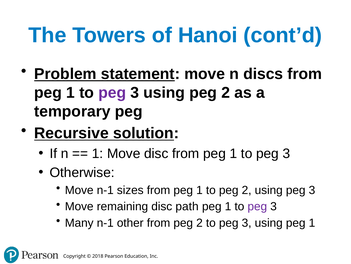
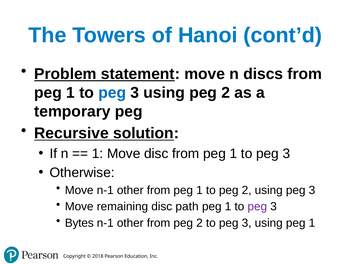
peg colour: purple -> blue (112, 92)
Move n-1 sizes: sizes -> other (130, 190)
Many: Many -> Bytes (79, 222)
